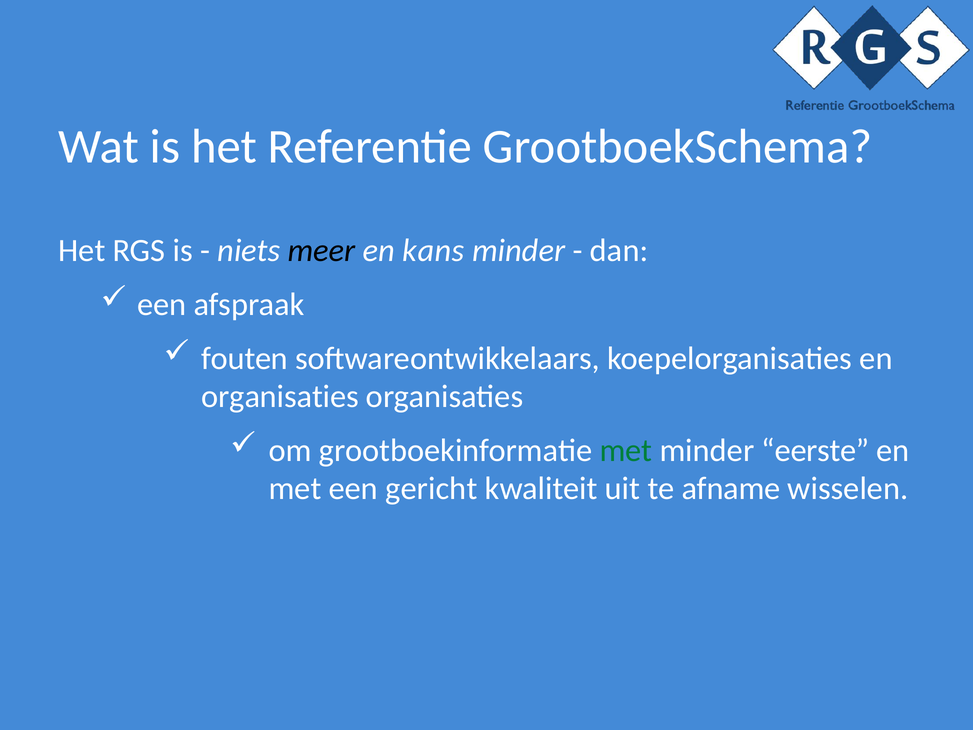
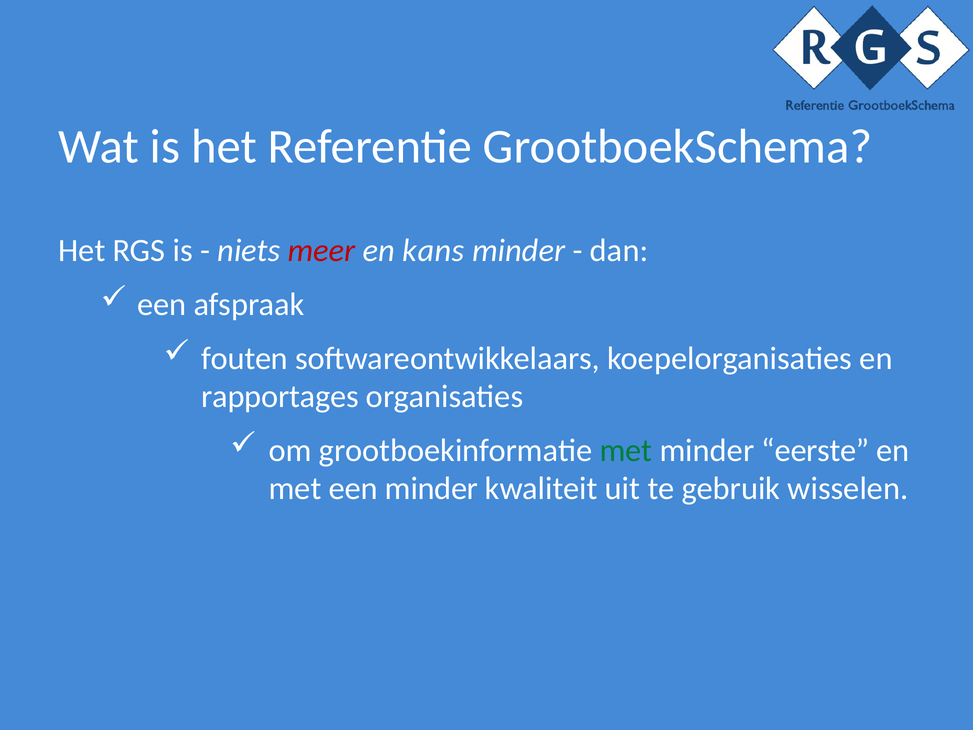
meer colour: black -> red (321, 251)
organisaties: organisaties -> rapportages (280, 396)
een gericht: gericht -> minder (432, 488)
afname: afname -> gebruik (731, 488)
